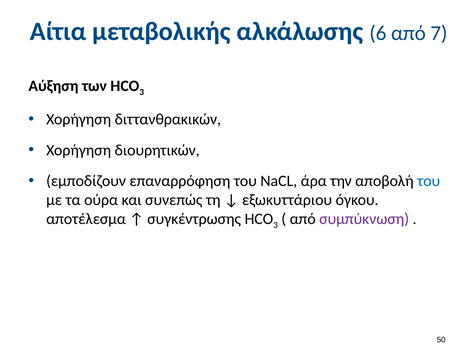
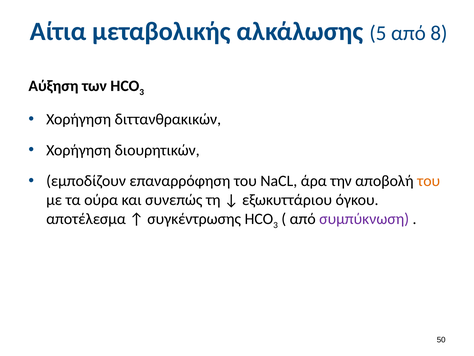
6: 6 -> 5 (378, 33)
7: 7 -> 8 (439, 33)
του colour: blue -> orange (429, 181)
